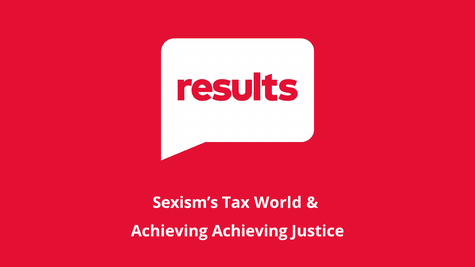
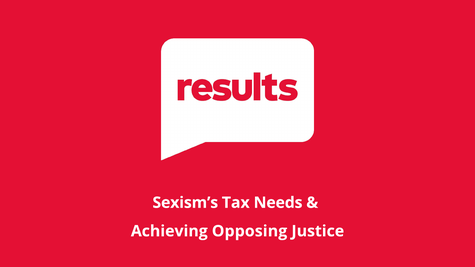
World: World -> Needs (278, 203)
Achieving Achieving: Achieving -> Opposing (250, 231)
